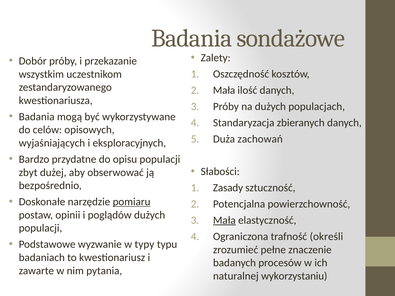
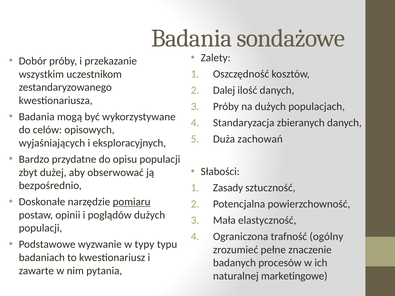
Mała: Mała -> Dalej (224, 90)
Mała underline: present -> none (224, 220)
określi: określi -> ogólny (326, 237)
wykorzystaniu: wykorzystaniu -> marketingowe (294, 276)
